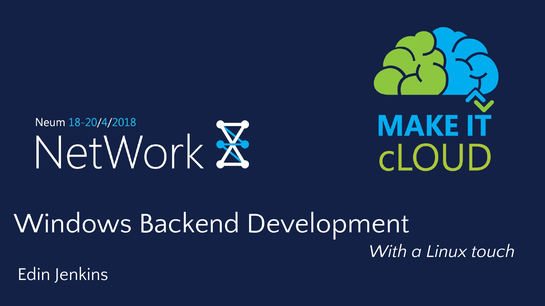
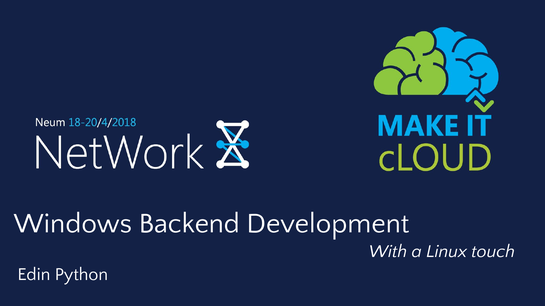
Jenkins: Jenkins -> Python (82, 275)
